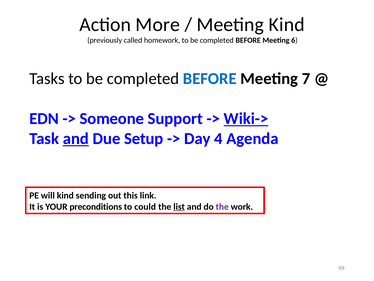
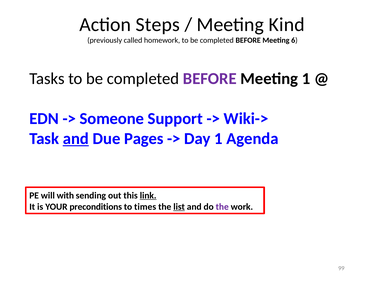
More: More -> Steps (158, 24)
BEFORE colour: blue -> purple (210, 78)
Meeting 7: 7 -> 1 (306, 78)
Wiki-> underline: present -> none (246, 118)
Setup: Setup -> Pages (144, 138)
Day 4: 4 -> 1 (218, 138)
will kind: kind -> with (65, 195)
link underline: none -> present (148, 195)
could: could -> times (145, 206)
